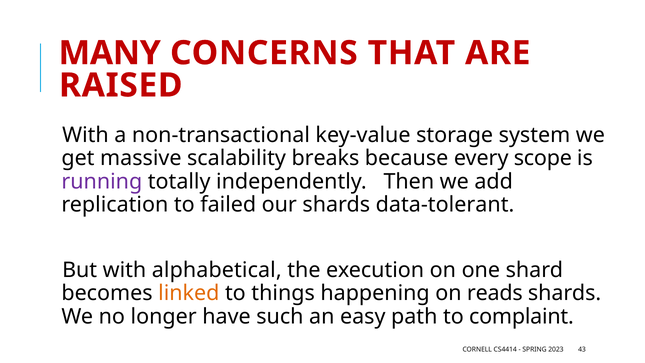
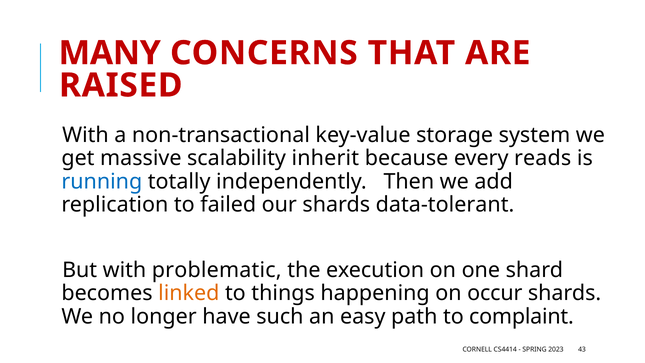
breaks: breaks -> inherit (325, 158)
scope: scope -> reads (543, 158)
running colour: purple -> blue (102, 181)
alphabetical: alphabetical -> problematic (217, 270)
reads: reads -> occur (495, 293)
